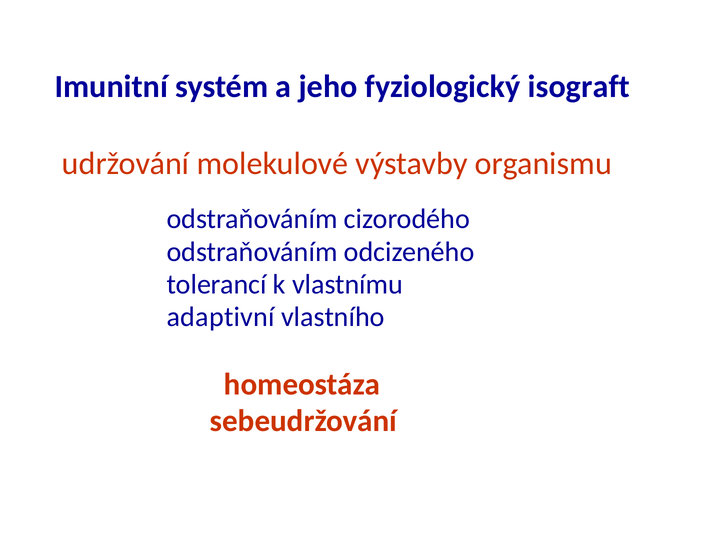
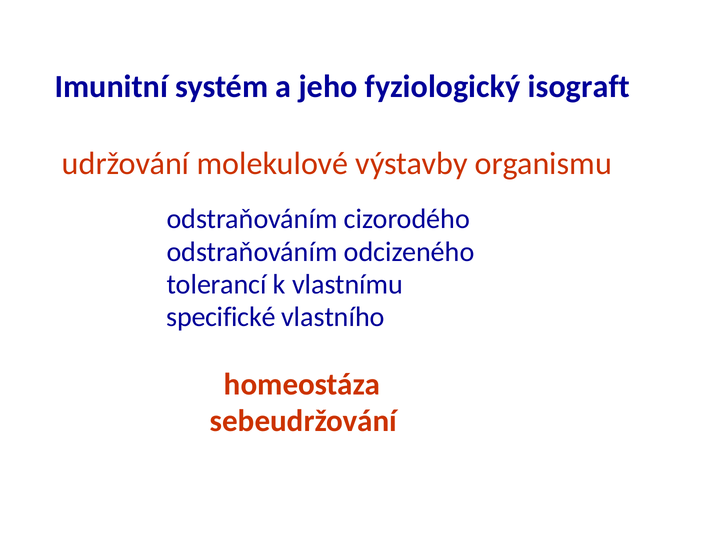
adaptivní: adaptivní -> specifické (221, 317)
